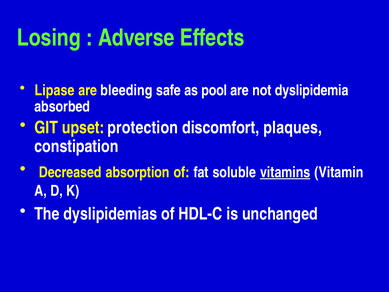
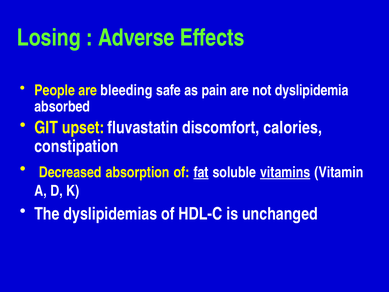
Lipase: Lipase -> People (55, 90)
pool: pool -> pain (214, 90)
protection: protection -> fluvastatin (143, 128)
plaques: plaques -> calories (293, 128)
fat underline: none -> present (201, 172)
